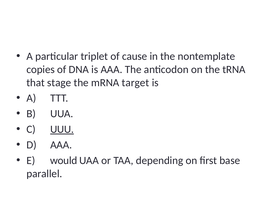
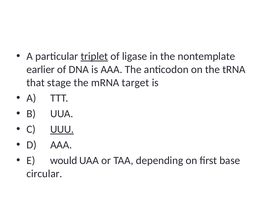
triplet underline: none -> present (94, 56)
cause: cause -> ligase (135, 56)
copies: copies -> earlier (41, 69)
parallel: parallel -> circular (44, 174)
